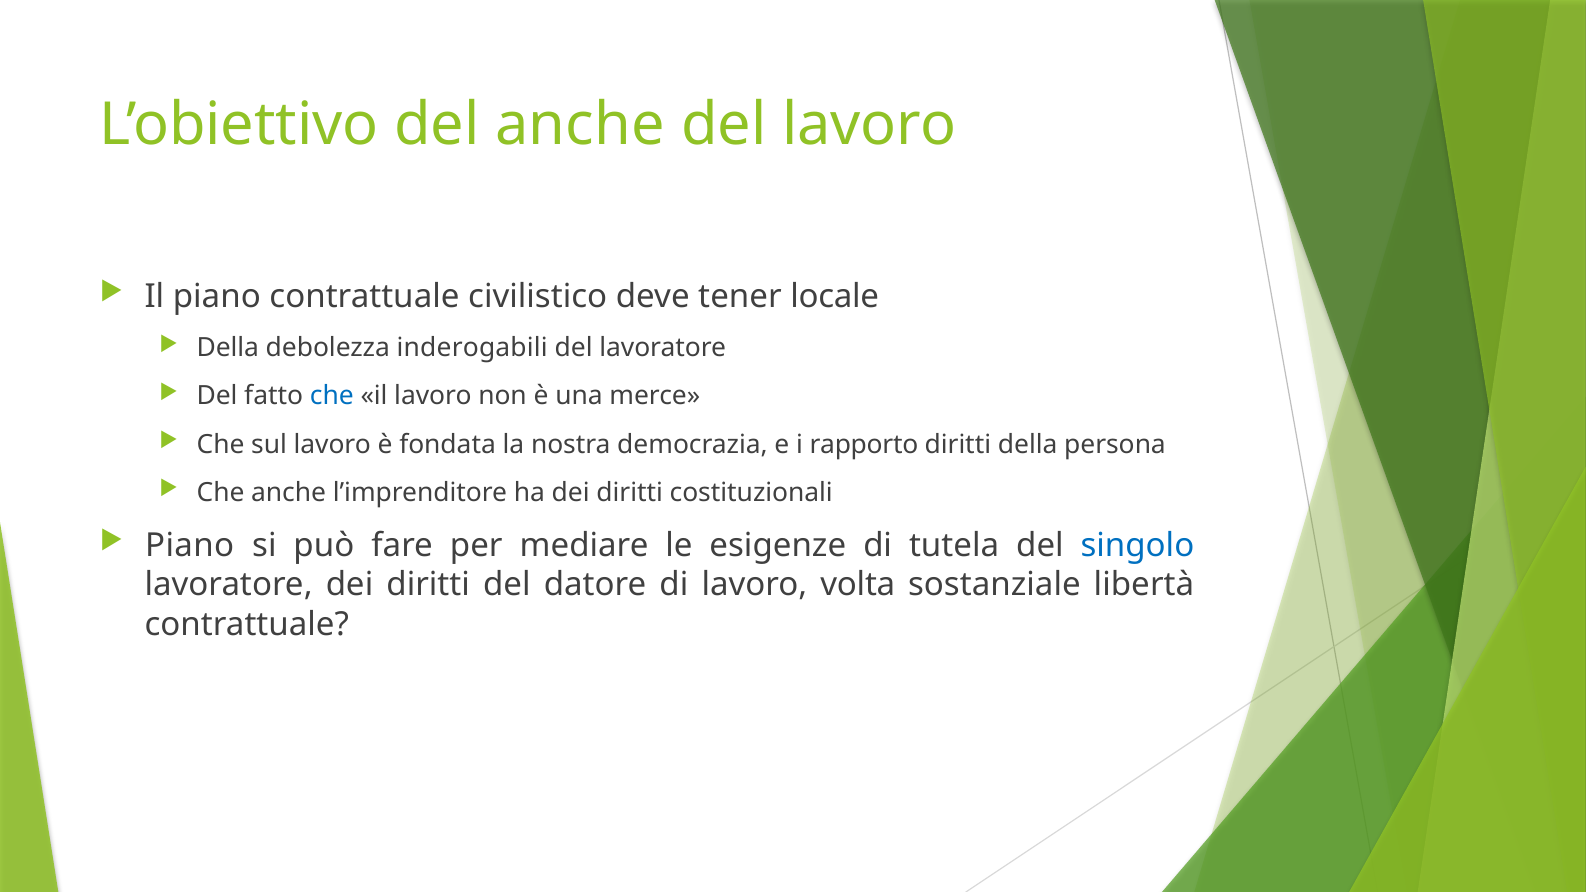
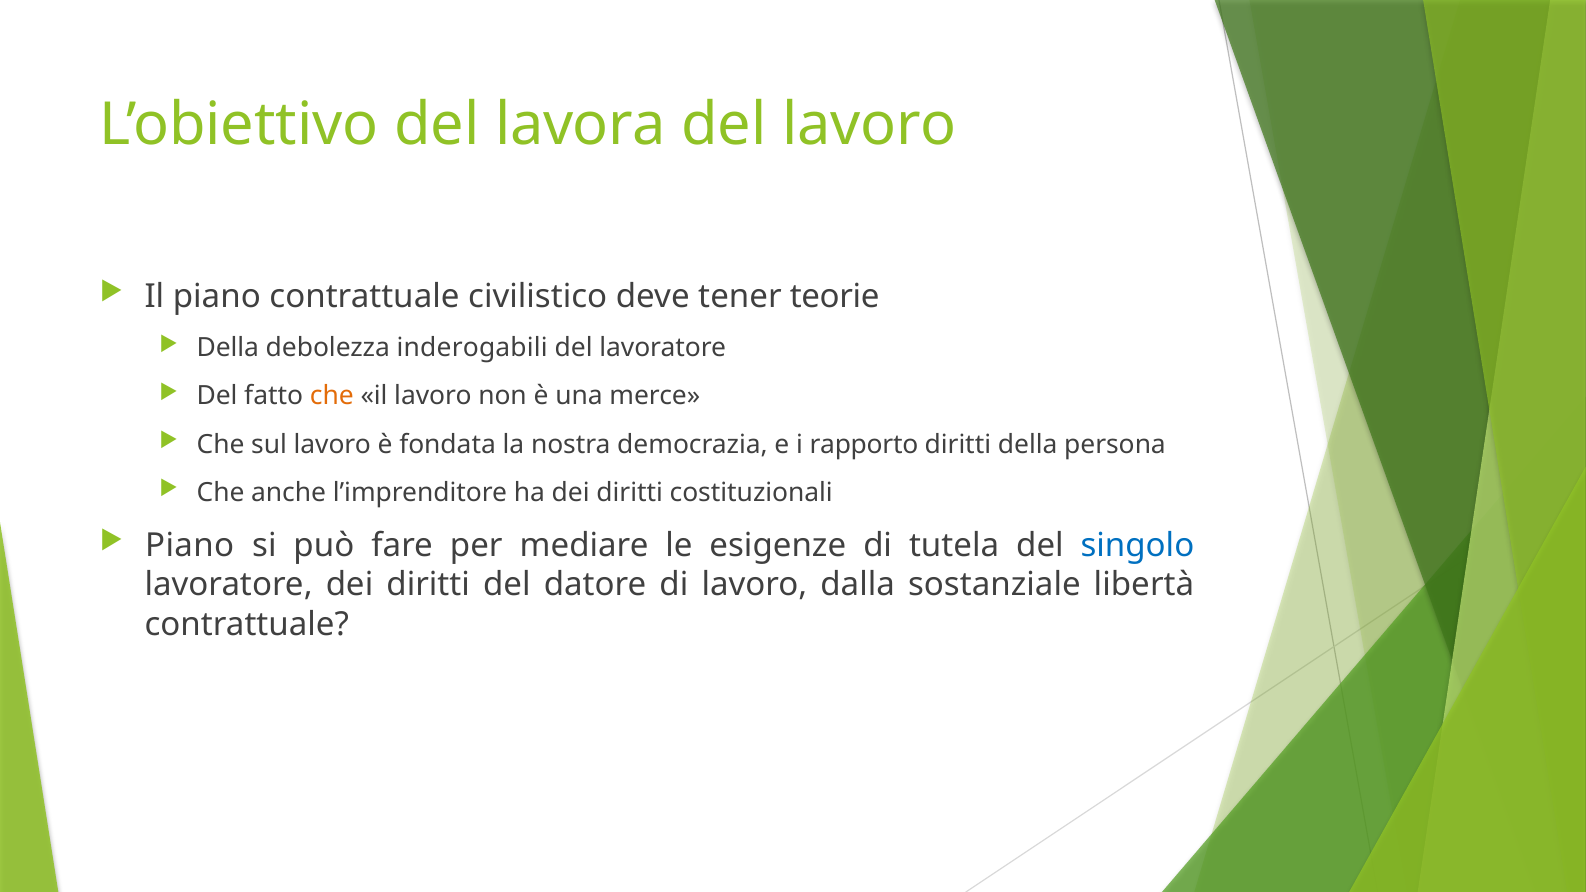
del anche: anche -> lavora (581, 125)
locale: locale -> teorie (835, 296)
che colour: blue -> orange (332, 396)
volta: volta -> dalla (858, 585)
